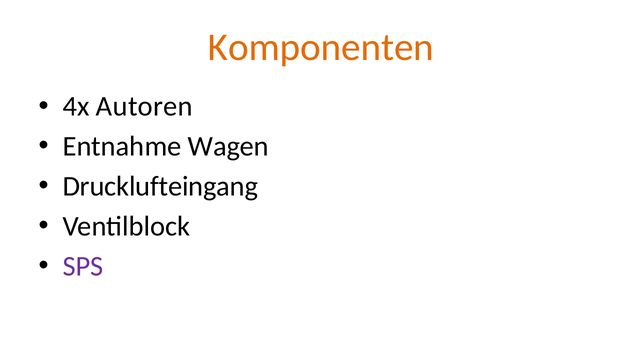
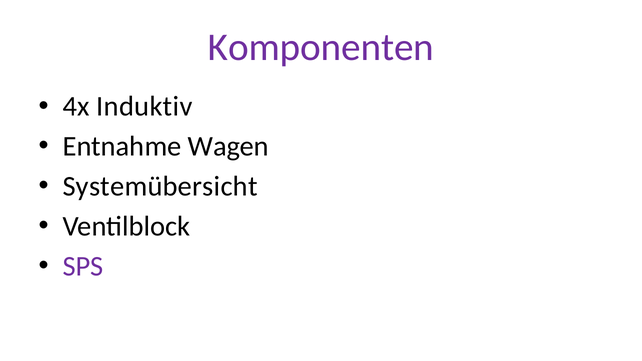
Komponenten colour: orange -> purple (321, 47)
Autoren: Autoren -> Induktiv (144, 107)
Drucklufteingang: Drucklufteingang -> Systemübersicht (160, 187)
